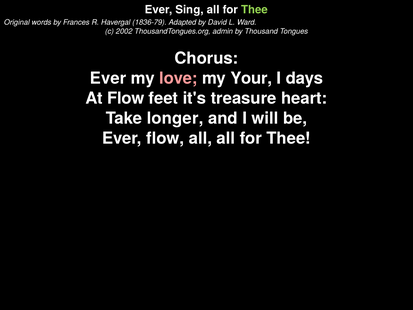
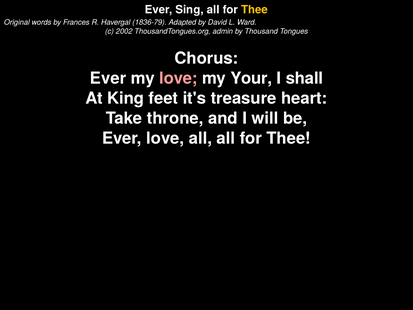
Thee colour: light green -> yellow (255, 10)
days: days -> shall (305, 78)
At Flow: Flow -> King (126, 98)
longer: longer -> throne (175, 118)
Ever flow: flow -> love (165, 138)
